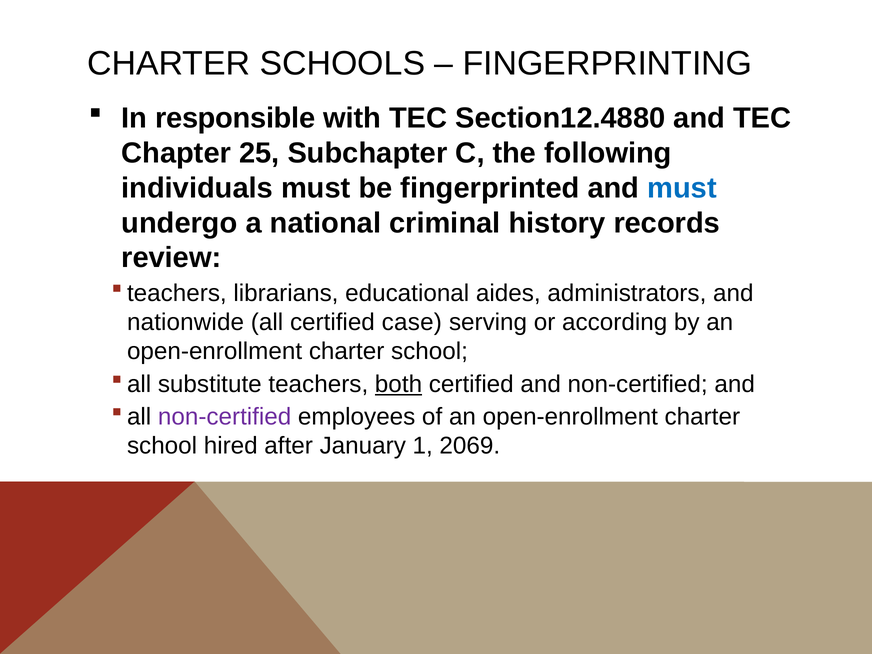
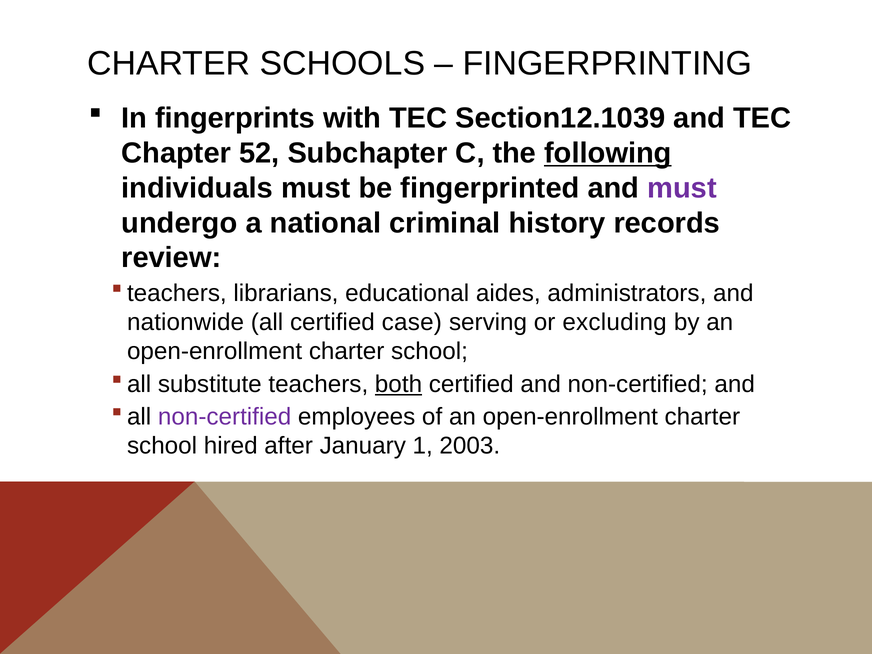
responsible: responsible -> fingerprints (235, 118)
Section12.4880: Section12.4880 -> Section12.1039 (560, 118)
25: 25 -> 52 (259, 153)
following underline: none -> present (608, 153)
must colour: blue -> purple (682, 188)
according: according -> excluding (615, 322)
2069: 2069 -> 2003 (470, 446)
